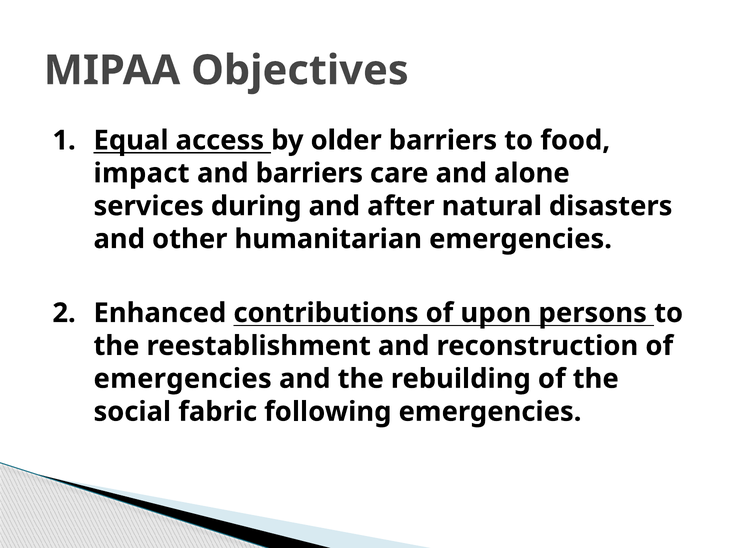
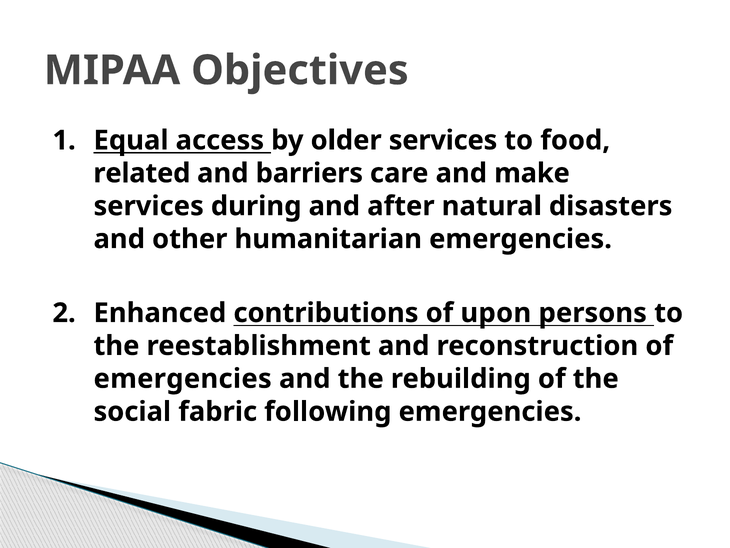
older barriers: barriers -> services (443, 140)
impact: impact -> related (142, 173)
alone: alone -> make (532, 173)
